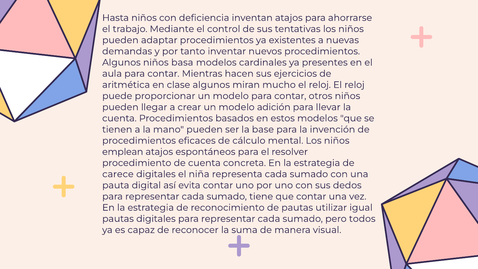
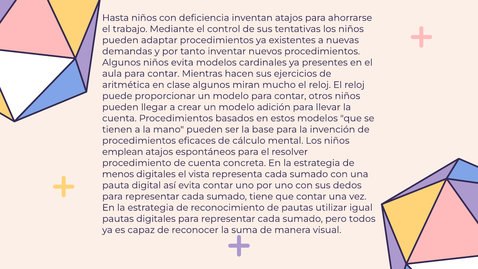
niños basa: basa -> evita (182, 62)
carece: carece -> menos (118, 174)
niña: niña -> vista (199, 174)
